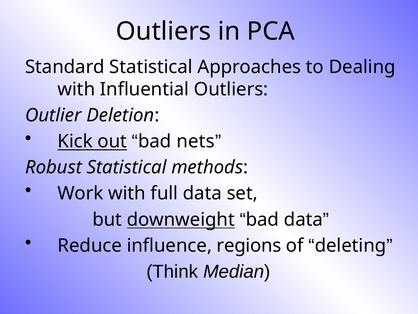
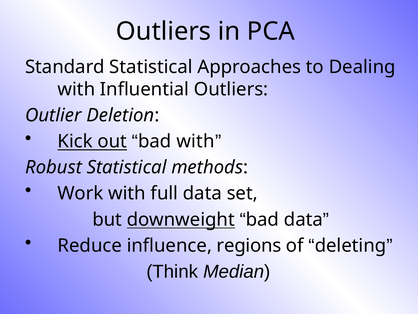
bad nets: nets -> with (196, 141)
